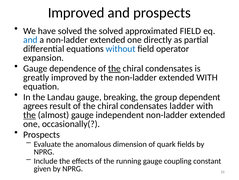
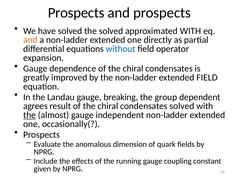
Improved: Improved -> Prospects (76, 13)
approximated FIELD: FIELD -> WITH (190, 31)
and colour: blue -> orange (30, 40)
the underline: present -> none (114, 68)
extended WITH: WITH -> FIELD (207, 77)
condensates ladder: ladder -> solved (182, 106)
